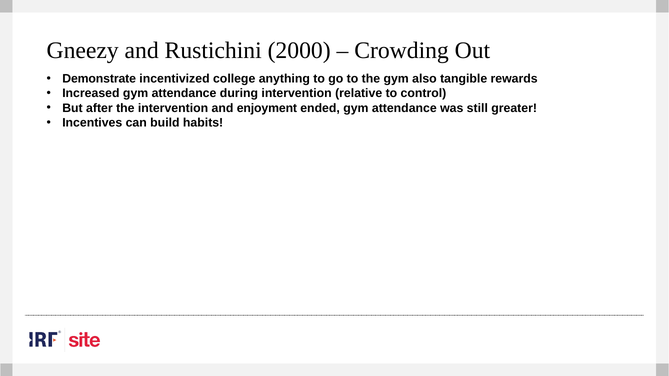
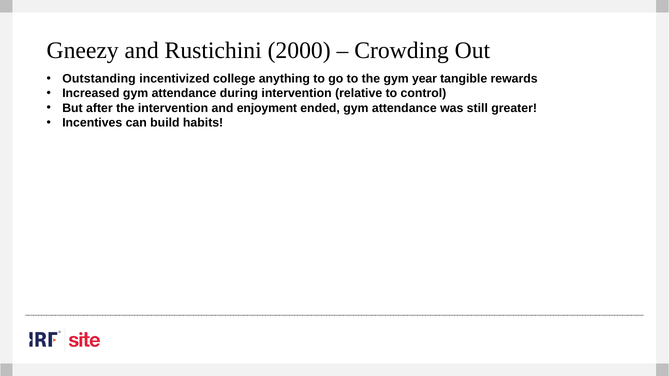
Demonstrate: Demonstrate -> Outstanding (99, 79)
also: also -> year (425, 79)
